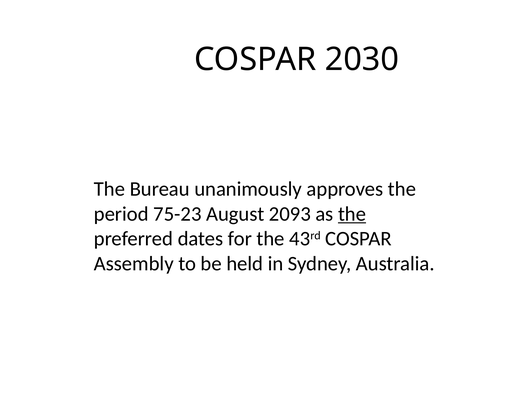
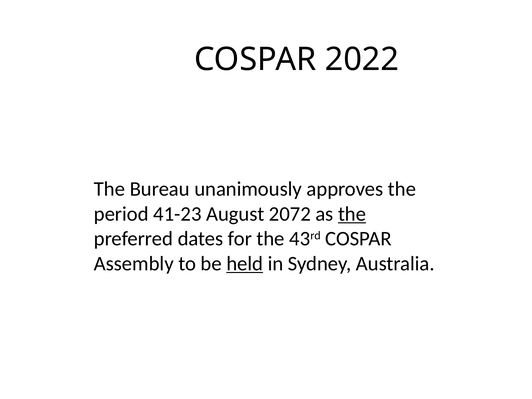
2030: 2030 -> 2022 (362, 60)
75-23: 75-23 -> 41-23 (177, 214)
2093: 2093 -> 2072 (290, 214)
held underline: none -> present (245, 264)
